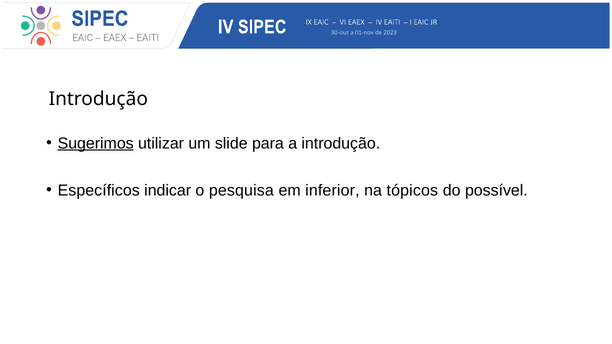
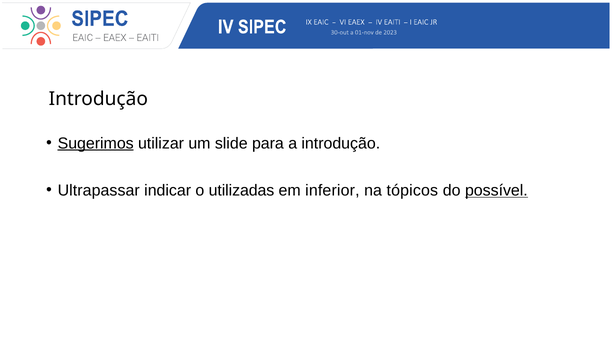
Específicos: Específicos -> Ultrapassar (99, 191)
pesquisa: pesquisa -> utilizadas (241, 191)
possível underline: none -> present (496, 191)
